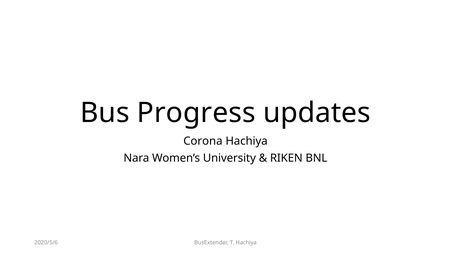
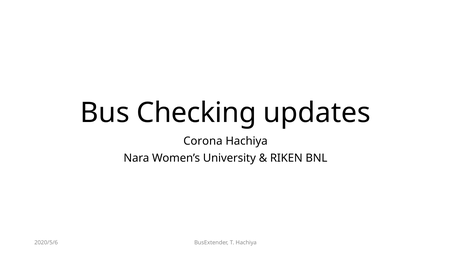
Progress: Progress -> Checking (196, 113)
